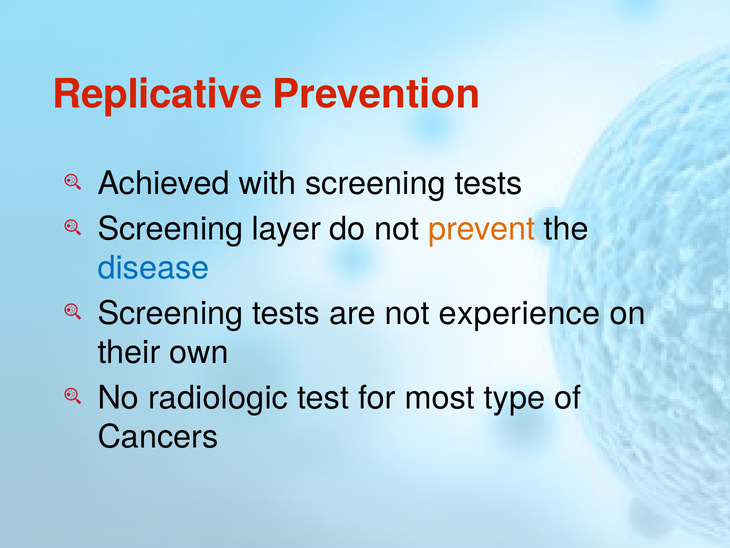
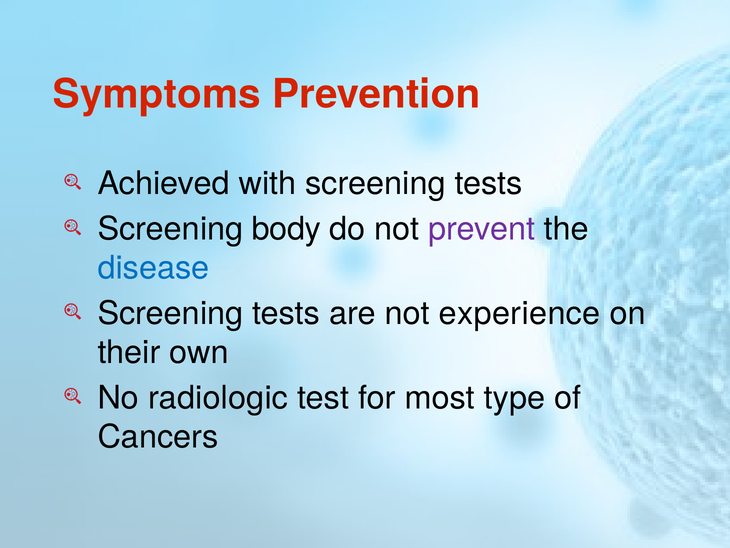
Replicative: Replicative -> Symptoms (157, 94)
layer: layer -> body (286, 229)
prevent colour: orange -> purple (482, 229)
